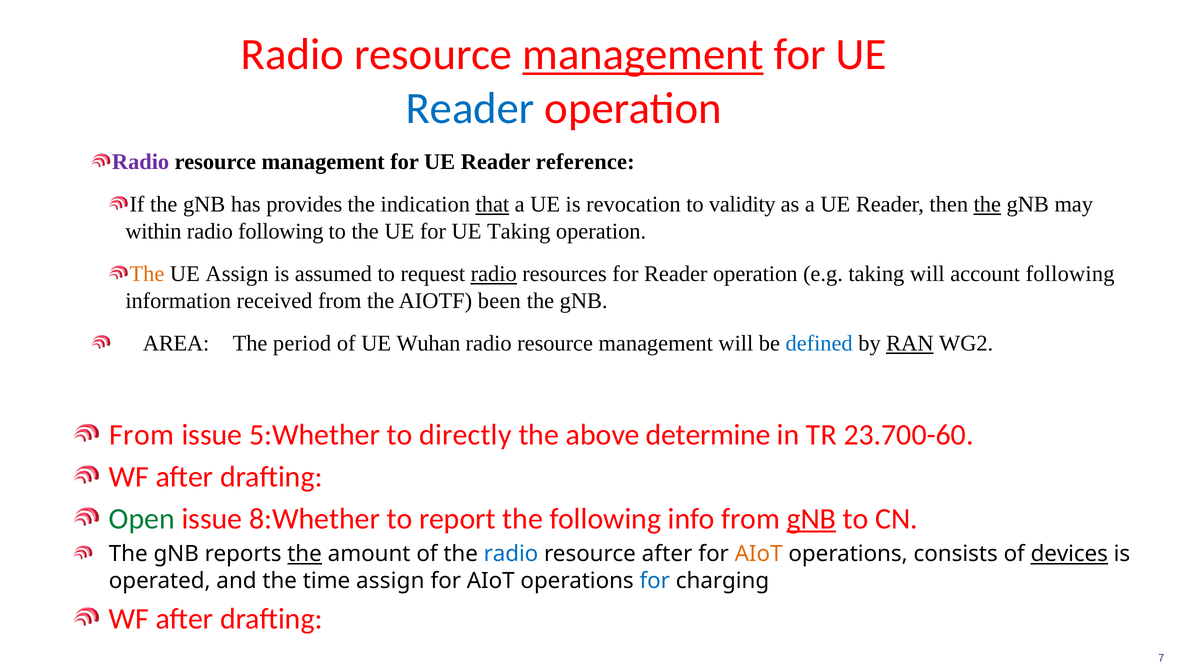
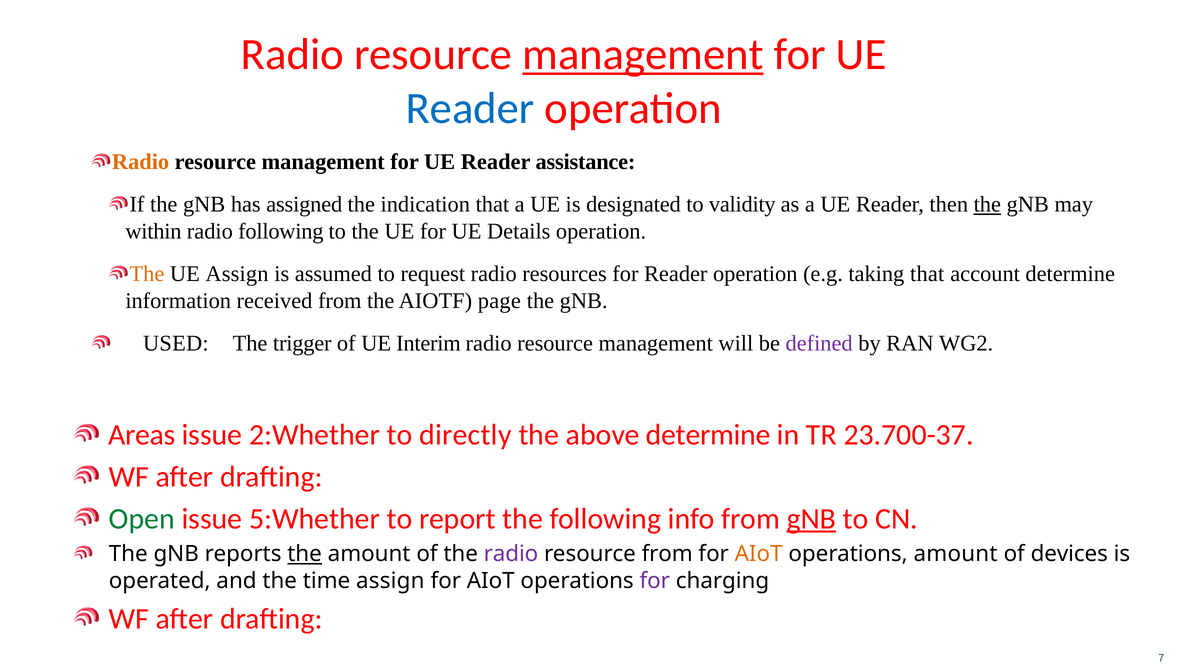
Radio colour: purple -> orange (141, 162)
reference: reference -> assistance (585, 162)
provides: provides -> assigned (304, 205)
that underline: present -> none (492, 205)
revocation: revocation -> designated (633, 205)
UE Taking: Taking -> Details (519, 231)
radio underline: present -> none (494, 274)
taking will: will -> that (927, 274)
account following: following -> determine (1070, 274)
been: been -> page (499, 301)
AREA: AREA -> USED (176, 344)
period: period -> trigger (302, 344)
Wuhan: Wuhan -> Interim (428, 344)
defined colour: blue -> purple (819, 344)
RAN underline: present -> none (910, 344)
From: From -> Areas (142, 435)
5:Whether: 5:Whether -> 2:Whether (315, 435)
23.700-60: 23.700-60 -> 23.700-37 (909, 435)
8:Whether: 8:Whether -> 5:Whether (315, 519)
radio colour: blue -> purple (511, 554)
resource after: after -> from (667, 554)
operations consists: consists -> amount (956, 554)
devices underline: present -> none (1069, 554)
for colour: blue -> purple (655, 581)
